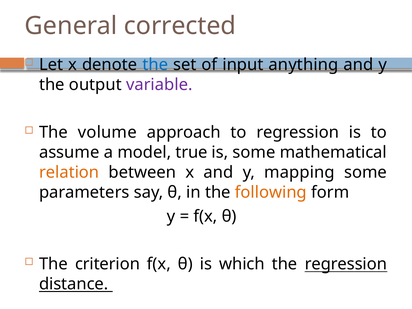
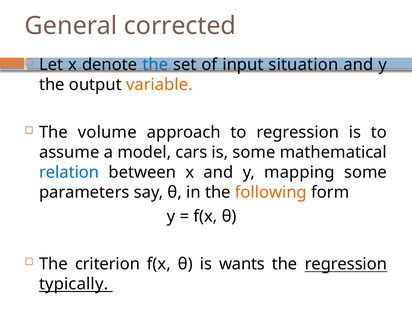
anything: anything -> situation (303, 65)
variable colour: purple -> orange (159, 85)
true: true -> cars (191, 152)
relation colour: orange -> blue (69, 172)
which: which -> wants (242, 264)
distance: distance -> typically (74, 284)
